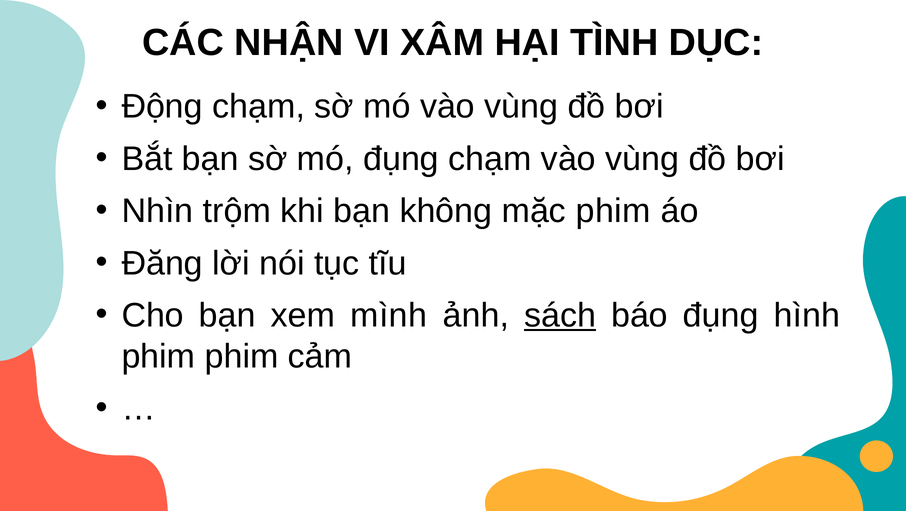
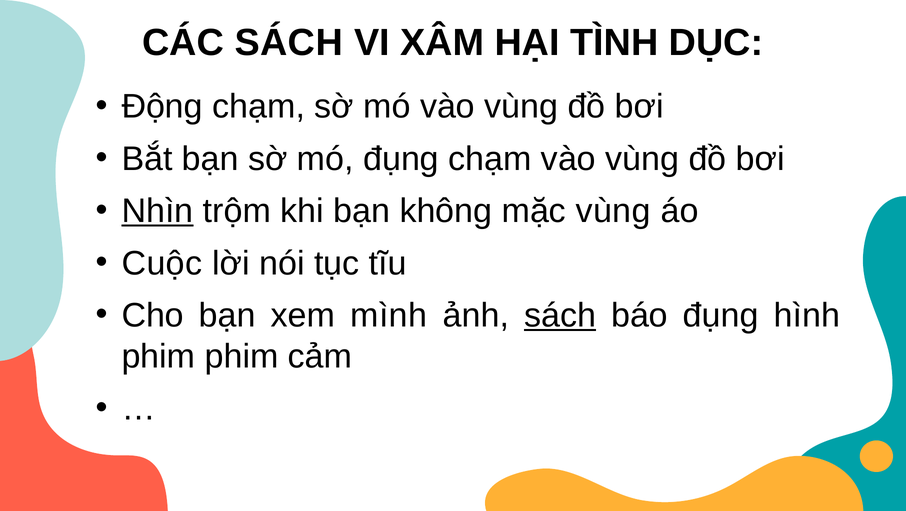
CÁC NHẬN: NHẬN -> SÁCH (289, 43)
Nhìn underline: none -> present (157, 211)
mặc phim: phim -> vùng (613, 211)
Đăng: Đăng -> Cuộc (162, 263)
